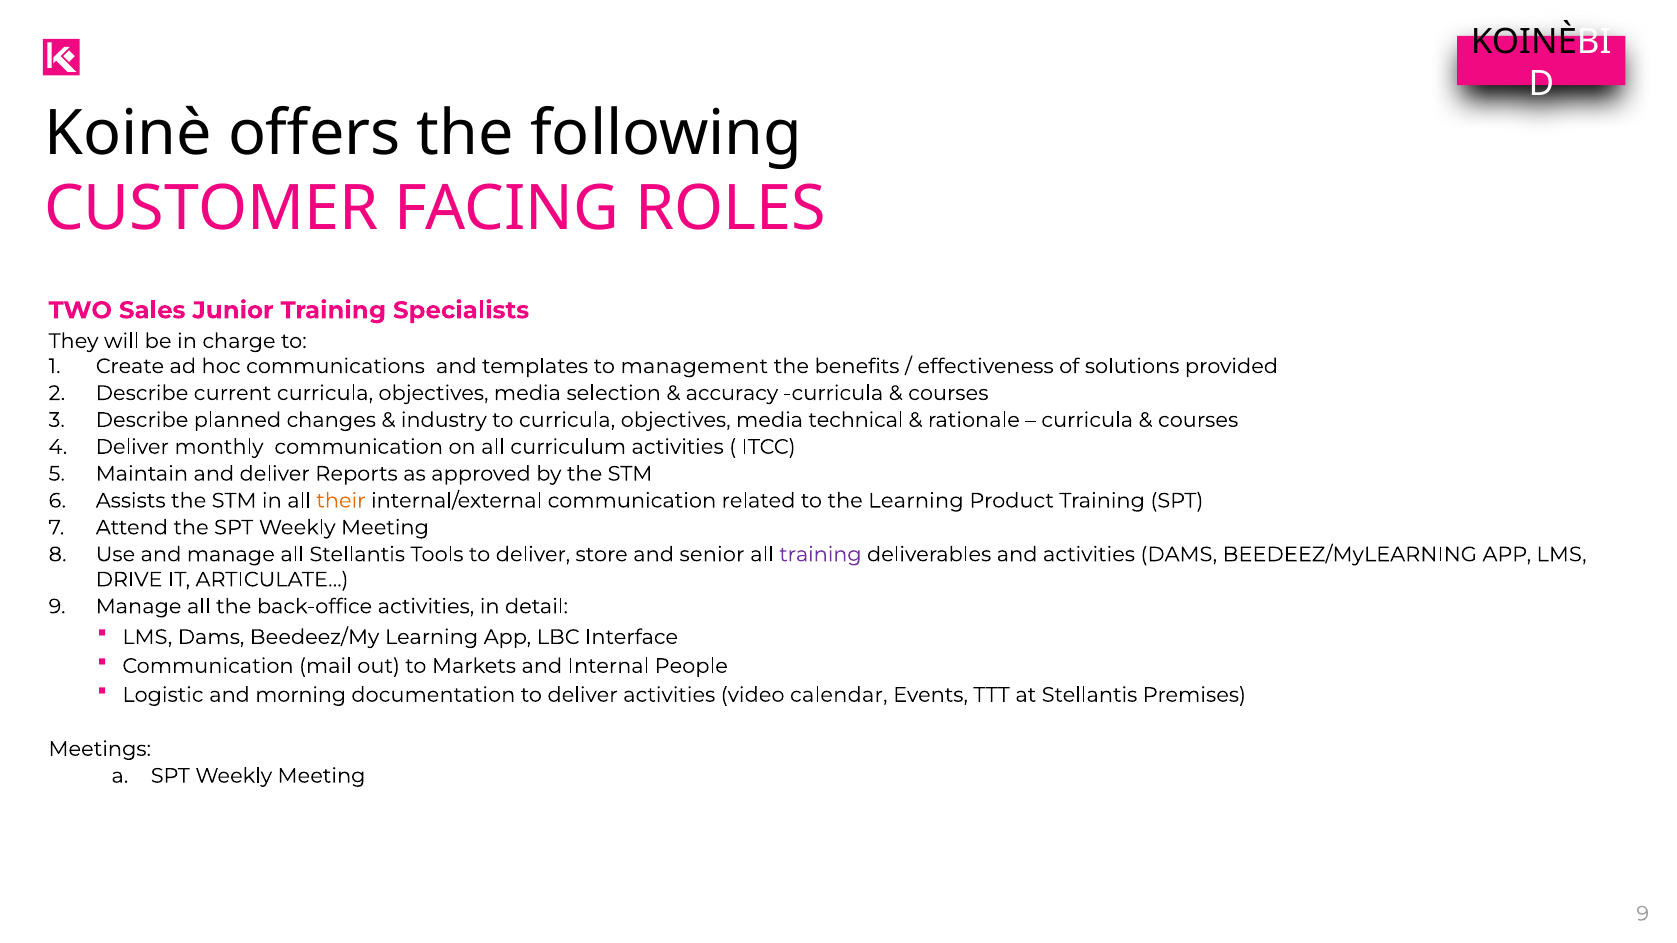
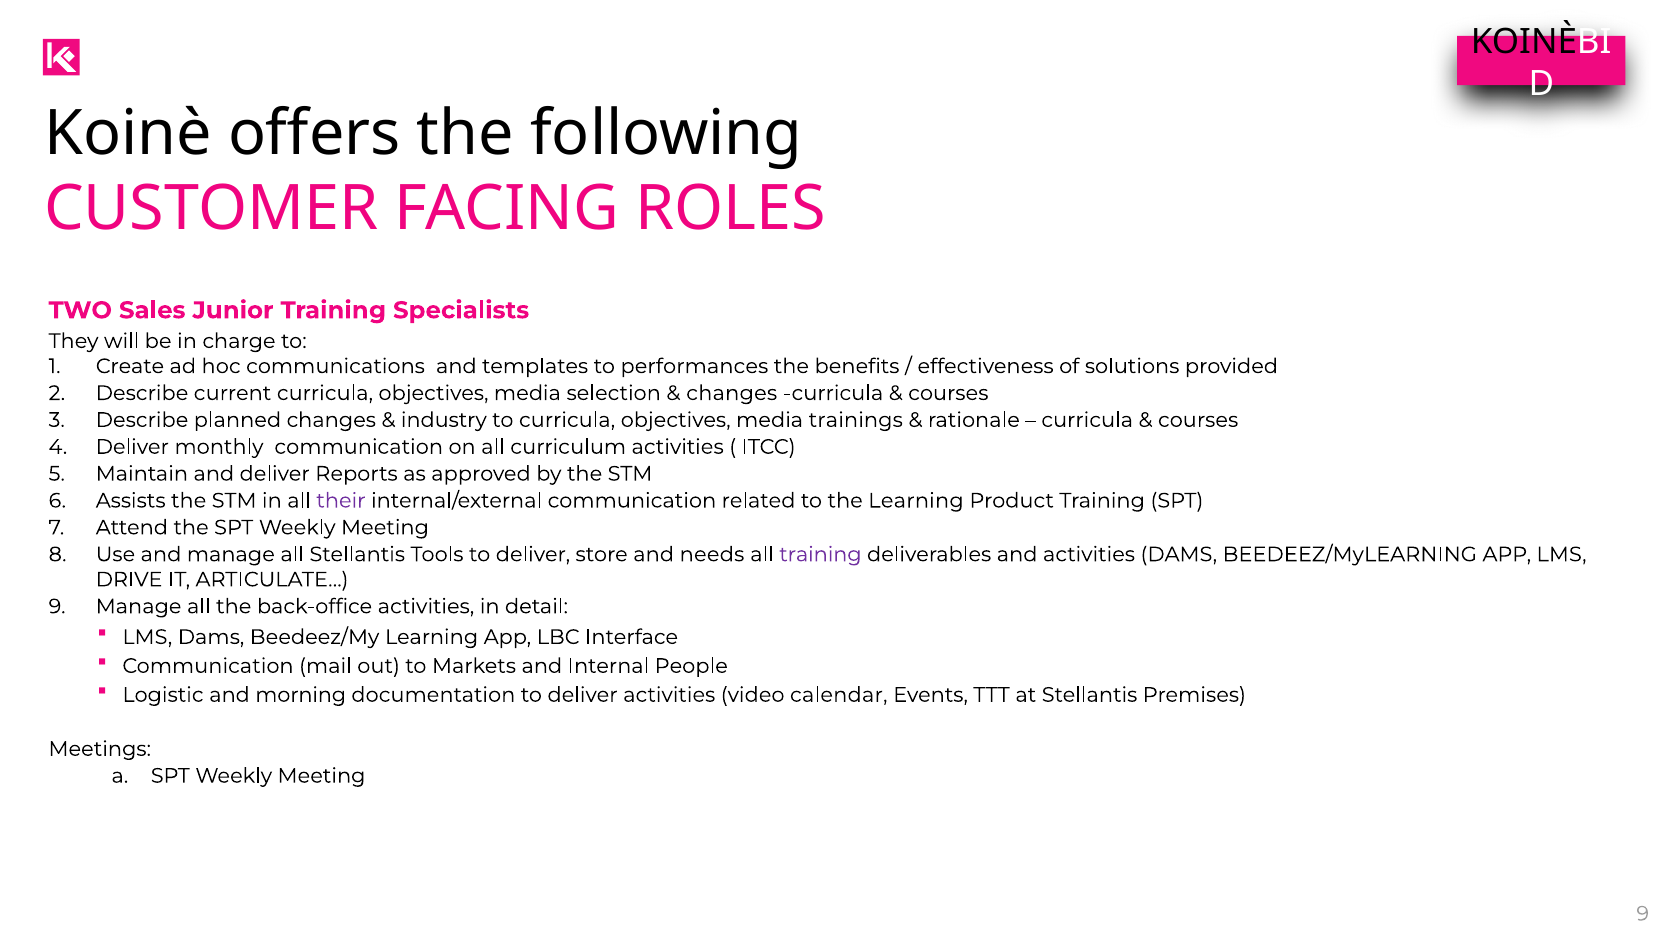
management: management -> performances (694, 366)
accuracy: accuracy -> changes (732, 393)
technical: technical -> trainings (856, 420)
their colour: orange -> purple (341, 501)
senior: senior -> needs (712, 555)
